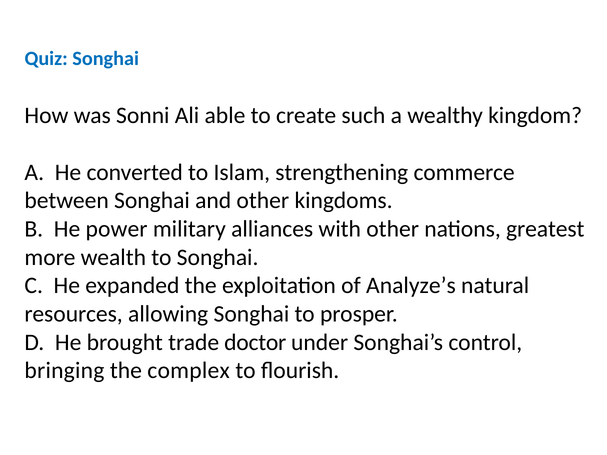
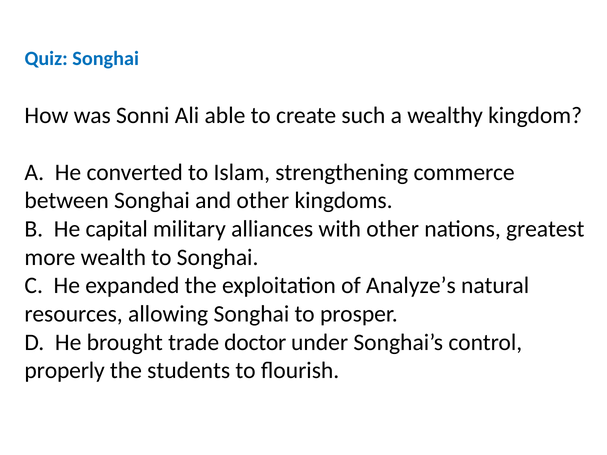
power: power -> capital (117, 229)
bringing: bringing -> properly (65, 371)
complex: complex -> students (189, 371)
